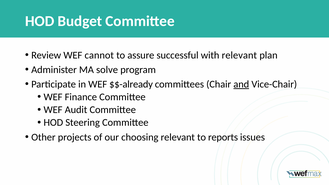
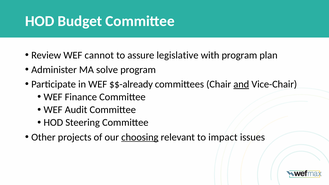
successful: successful -> legislative (178, 55)
with relevant: relevant -> program (239, 55)
choosing underline: none -> present (140, 137)
reports: reports -> impact (223, 137)
